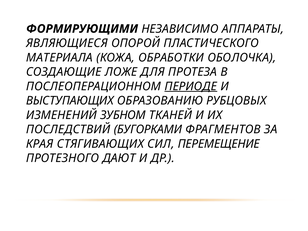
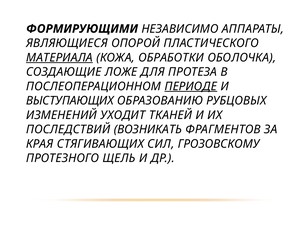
МАТЕРИАЛА underline: none -> present (59, 58)
ЗУБНОМ: ЗУБНОМ -> УХОДИТ (123, 115)
БУГОРКАМИ: БУГОРКАМИ -> ВОЗНИКАТЬ (148, 129)
ПЕРЕМЕЩЕНИЕ: ПЕРЕМЕЩЕНИЕ -> ГРОЗОВСКОМУ (219, 144)
ДАЮТ: ДАЮТ -> ЩЕЛЬ (119, 158)
